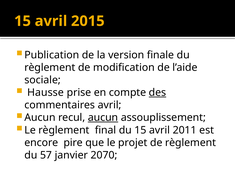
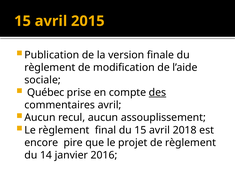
Hausse: Hausse -> Québec (46, 93)
aucun underline: present -> none (103, 118)
2011: 2011 -> 2018 (185, 130)
57: 57 -> 14 (46, 155)
2070: 2070 -> 2016 (104, 155)
